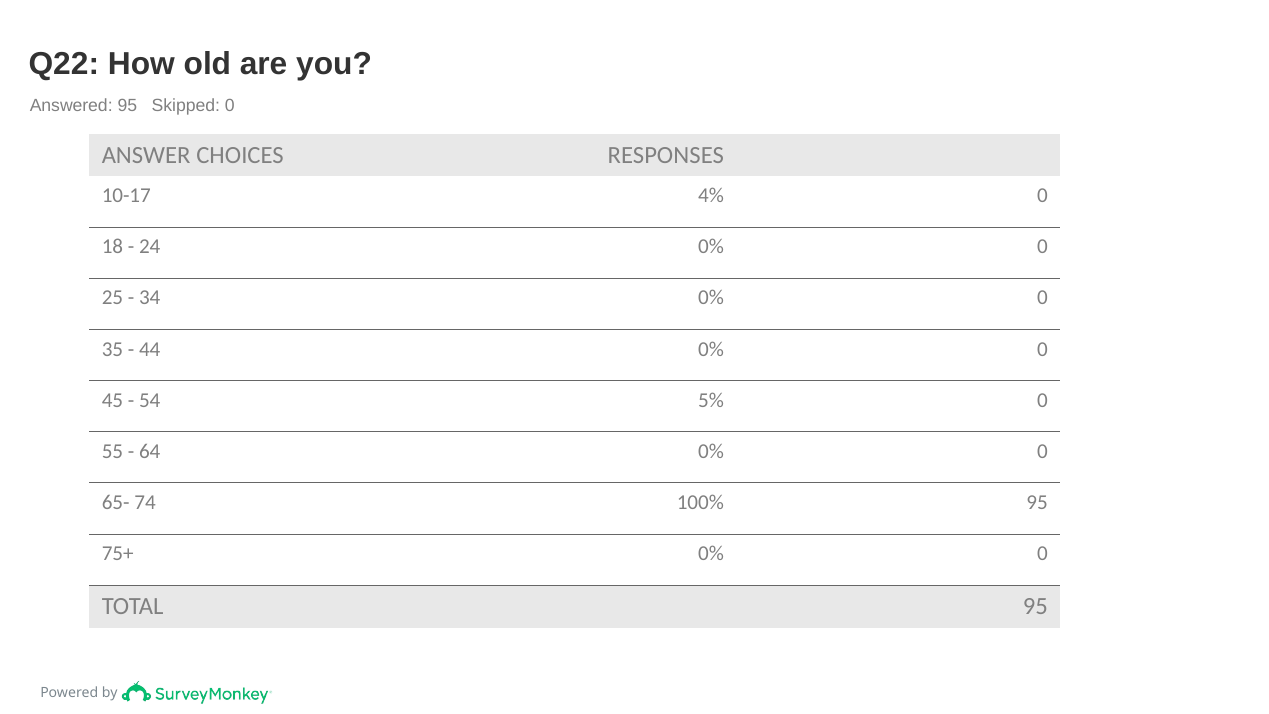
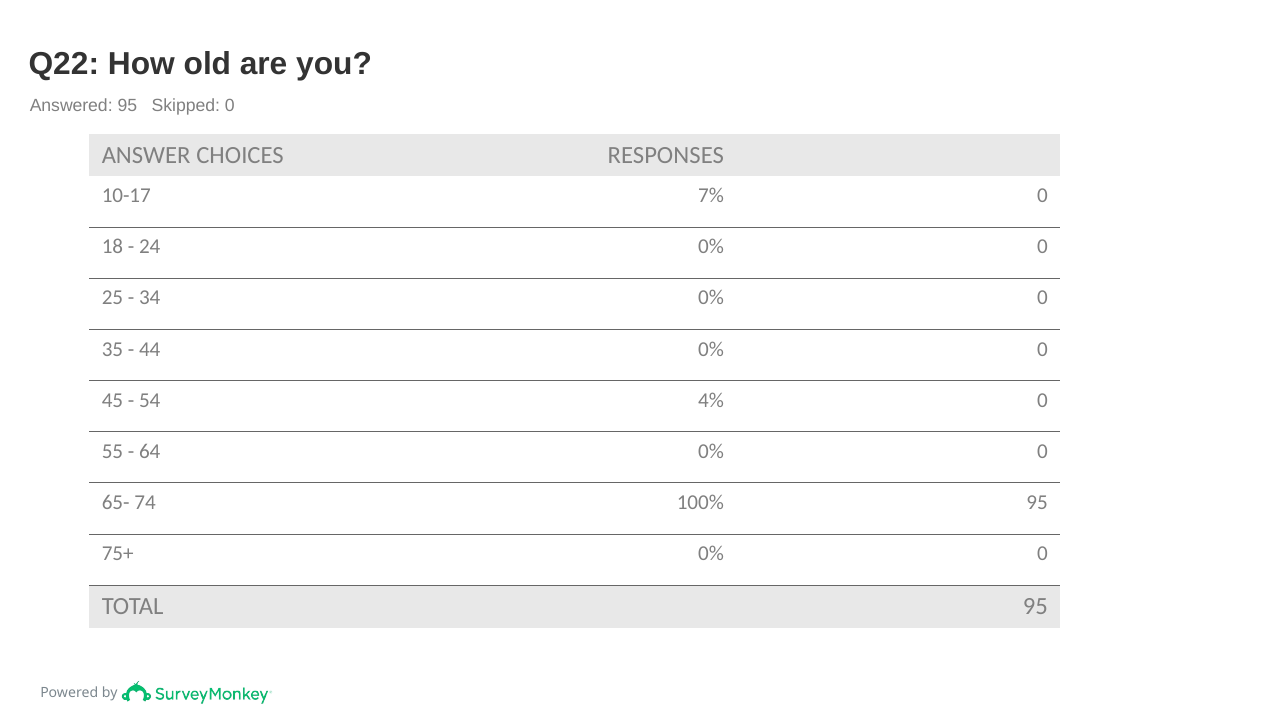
4%: 4% -> 7% (711, 196)
5%: 5% -> 4% (711, 400)
